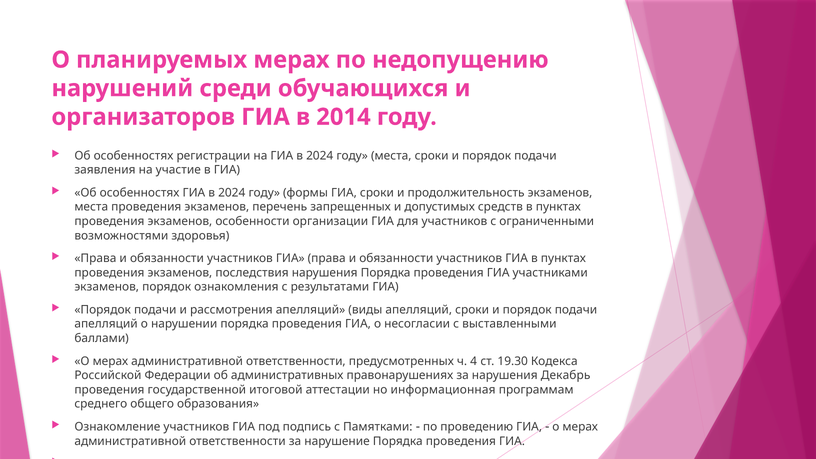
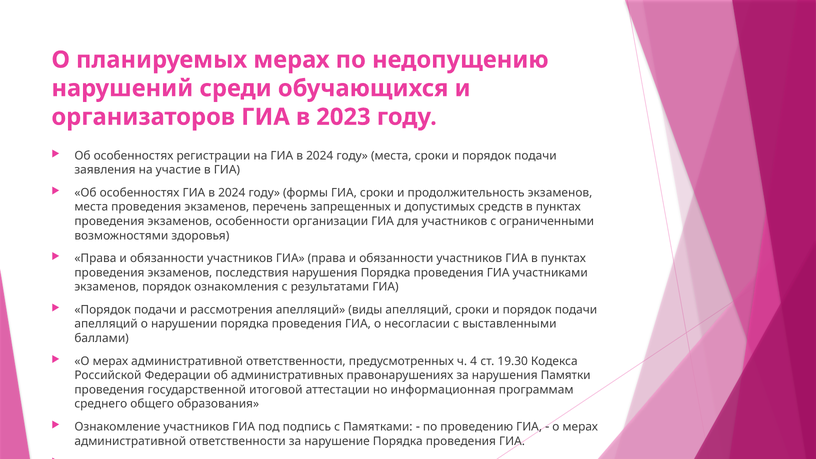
2014: 2014 -> 2023 (343, 117)
Декабрь: Декабрь -> Памятки (566, 375)
